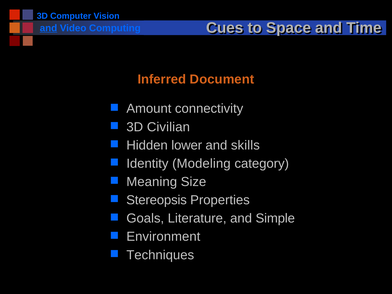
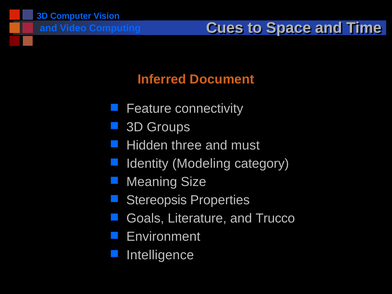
and underline: present -> none (48, 28)
Amount: Amount -> Feature (149, 109)
Civilian: Civilian -> Groups (168, 127)
lower: lower -> three (187, 145)
skills: skills -> must (245, 145)
Simple: Simple -> Trucco (275, 218)
Techniques: Techniques -> Intelligence (160, 255)
